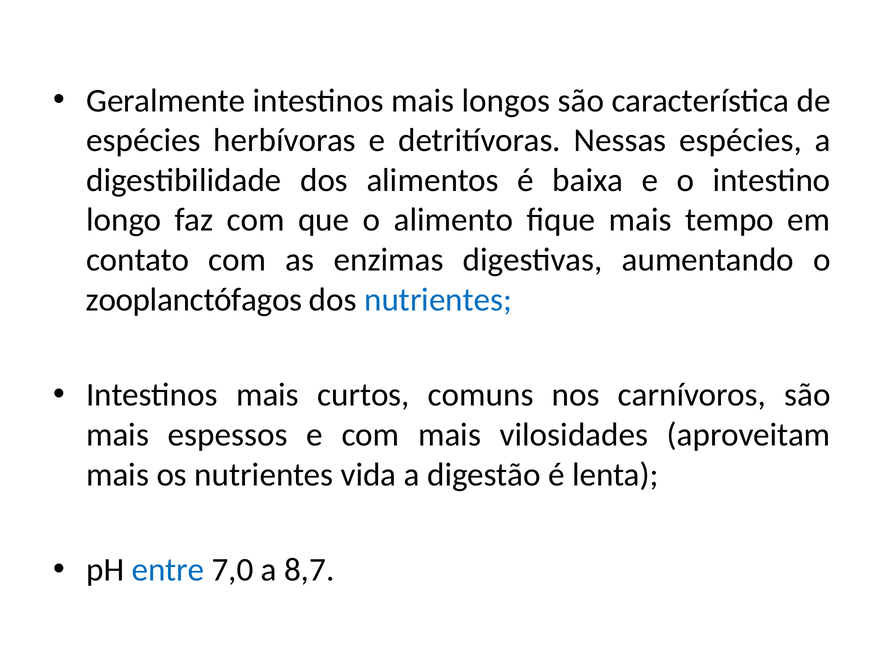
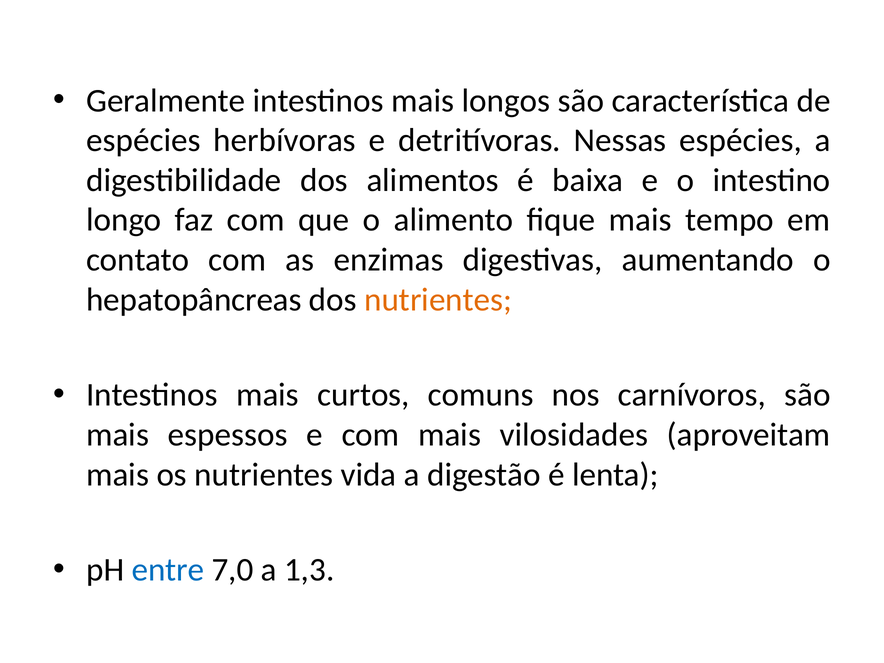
zooplanctófagos: zooplanctófagos -> hepatopâncreas (194, 300)
nutrientes colour: blue -> orange (438, 300)
8,7: 8,7 -> 1,3 (309, 570)
